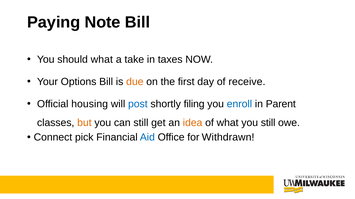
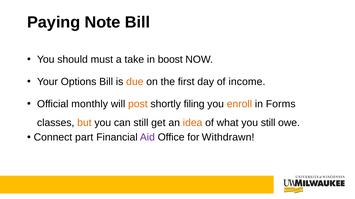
should what: what -> must (102, 60)
taxes: taxes -> boost (170, 60)
receive: receive -> income (247, 82)
housing: housing -> monthly (90, 104)
post colour: blue -> orange (138, 104)
enroll colour: blue -> orange (239, 104)
Parent: Parent -> Forms (281, 104)
pick: pick -> part (84, 138)
Aid colour: blue -> purple (147, 138)
